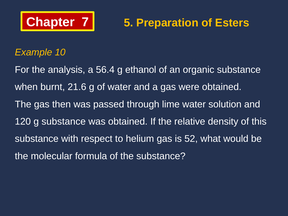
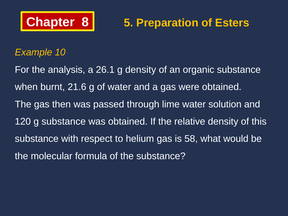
7: 7 -> 8 (85, 22)
56.4: 56.4 -> 26.1 (105, 70)
g ethanol: ethanol -> density (141, 70)
52: 52 -> 58 (191, 139)
